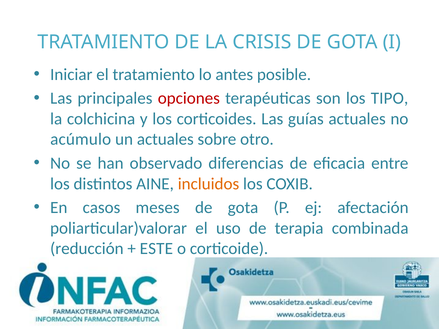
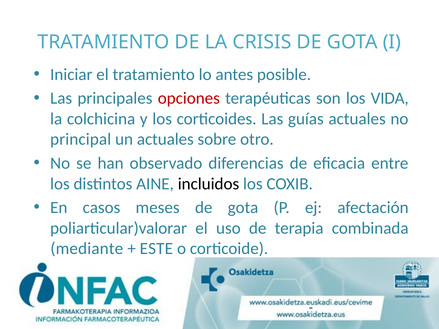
TIPO: TIPO -> VIDA (390, 98)
acúmulo: acúmulo -> principal (81, 139)
incluidos colour: orange -> black (208, 184)
reducción: reducción -> mediante (87, 249)
